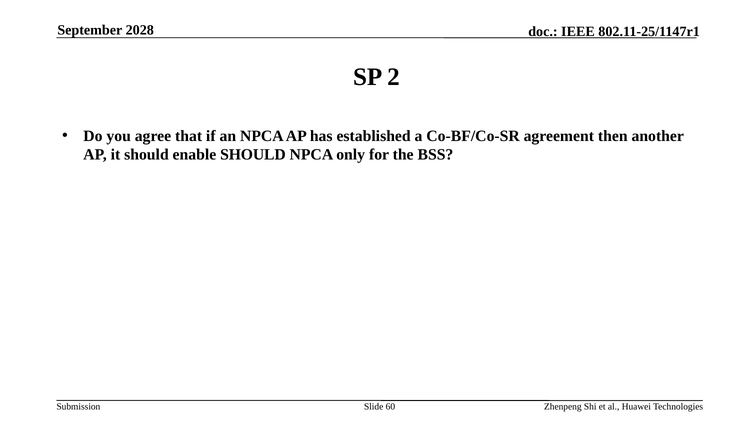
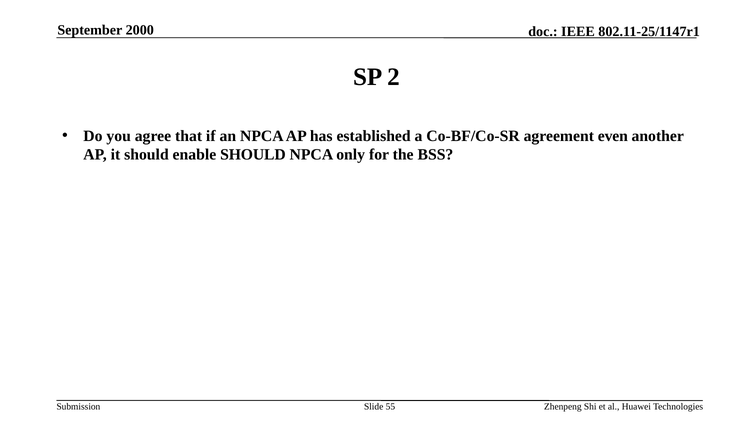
2028: 2028 -> 2000 (140, 30)
then: then -> even (613, 136)
60: 60 -> 55 (390, 406)
